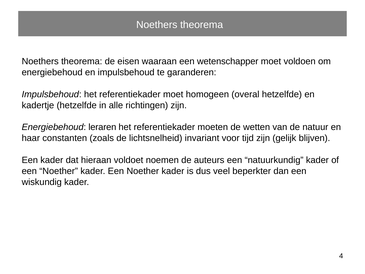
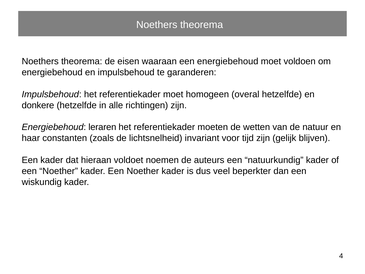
een wetenschapper: wetenschapper -> energiebehoud (228, 61)
kadertje: kadertje -> donkere (38, 105)
